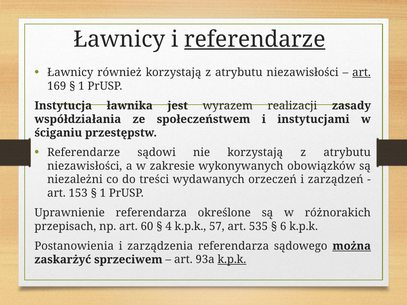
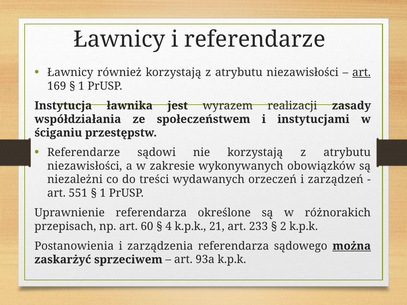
referendarze underline: present -> none (255, 39)
153: 153 -> 551 (78, 193)
57: 57 -> 21 (217, 227)
535: 535 -> 233 (258, 227)
6: 6 -> 2 (283, 227)
k.p.k underline: present -> none (232, 260)
